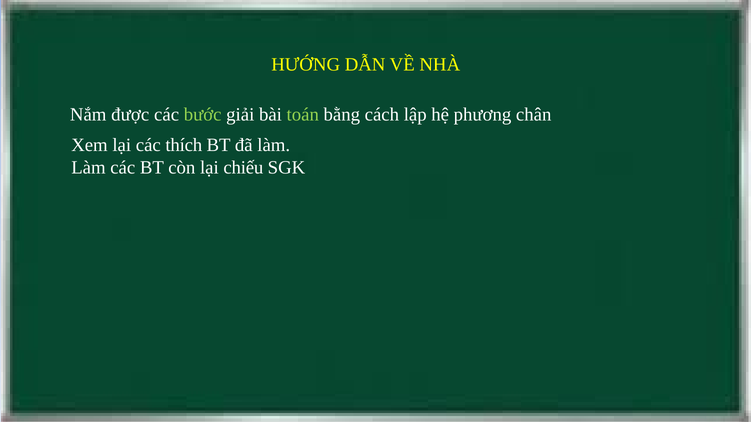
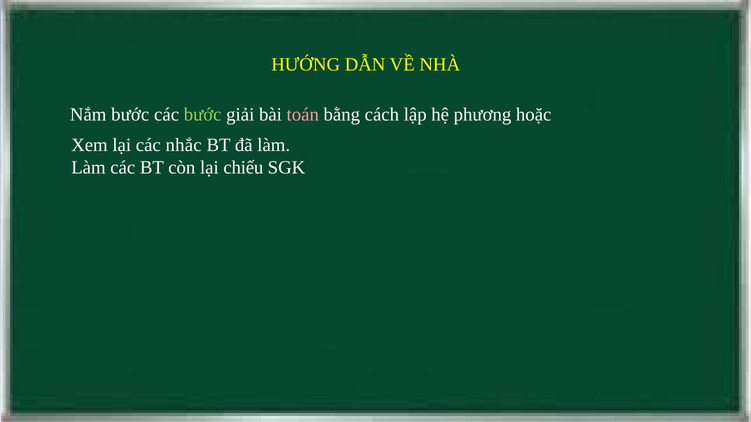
Nắm được: được -> bước (130, 115)
toán colour: light green -> pink (303, 115)
chân: chân -> hoặc (534, 115)
thích: thích -> nhắc (184, 145)
